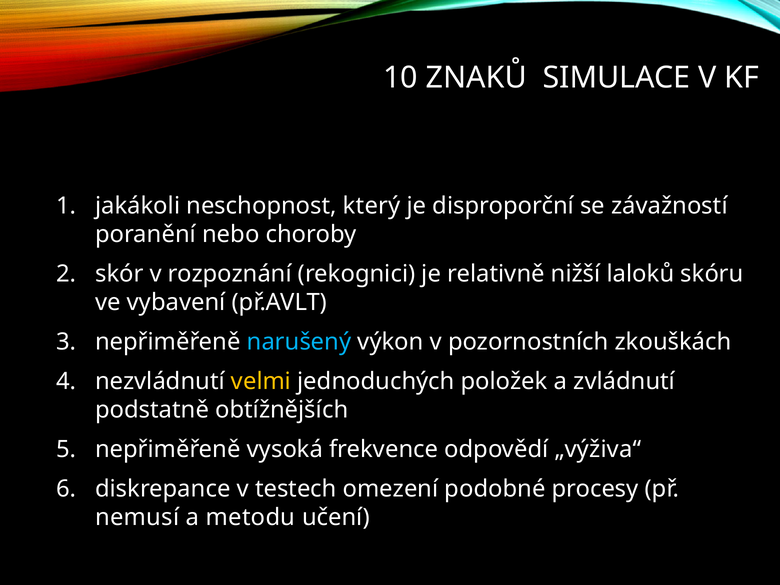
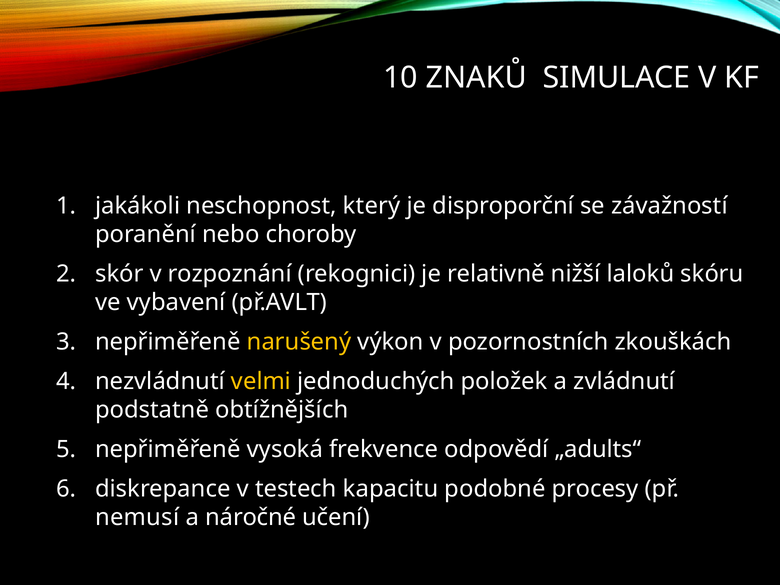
narušený colour: light blue -> yellow (299, 342)
„výživa“: „výživa“ -> „adults“ (598, 449)
omezení: omezení -> kapacitu (391, 489)
metodu: metodu -> náročné (251, 518)
